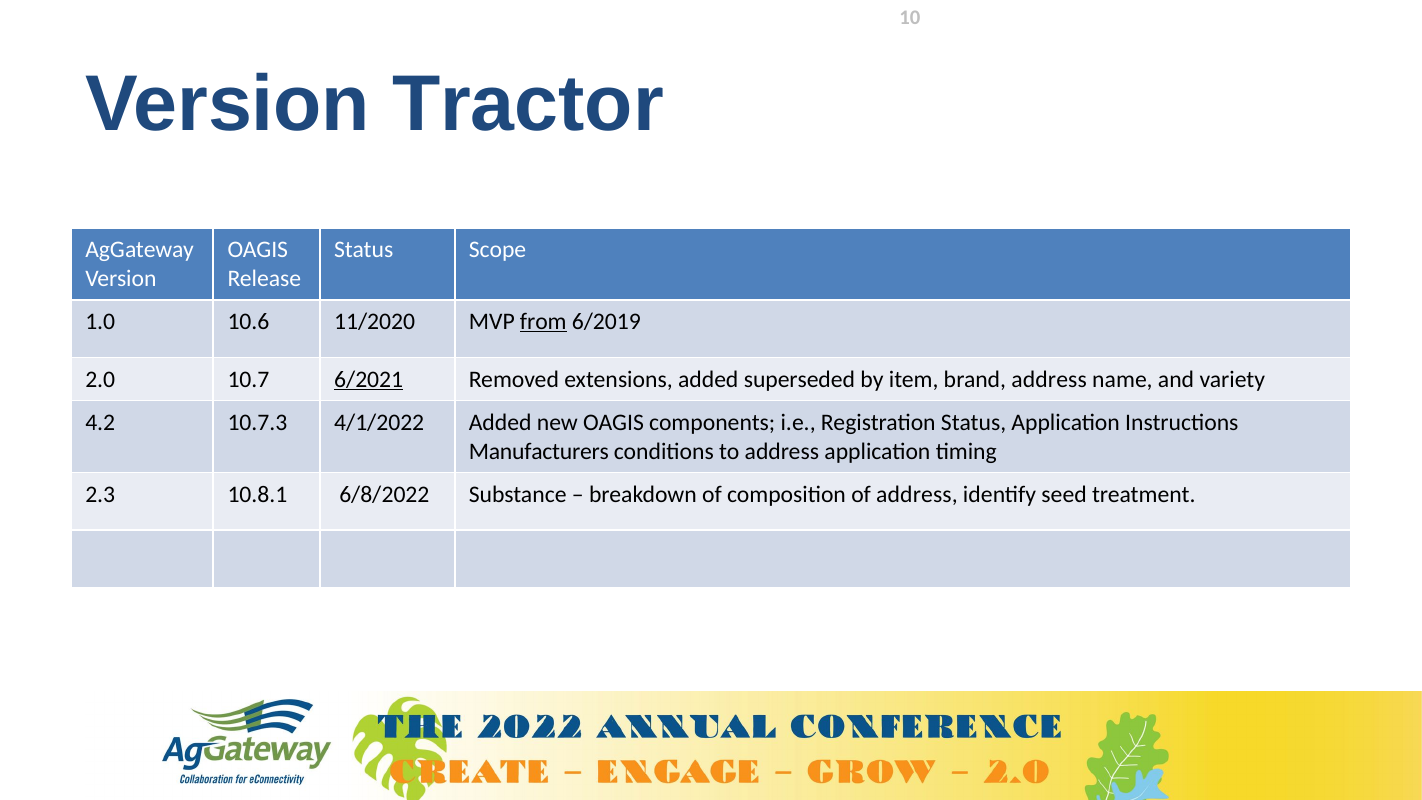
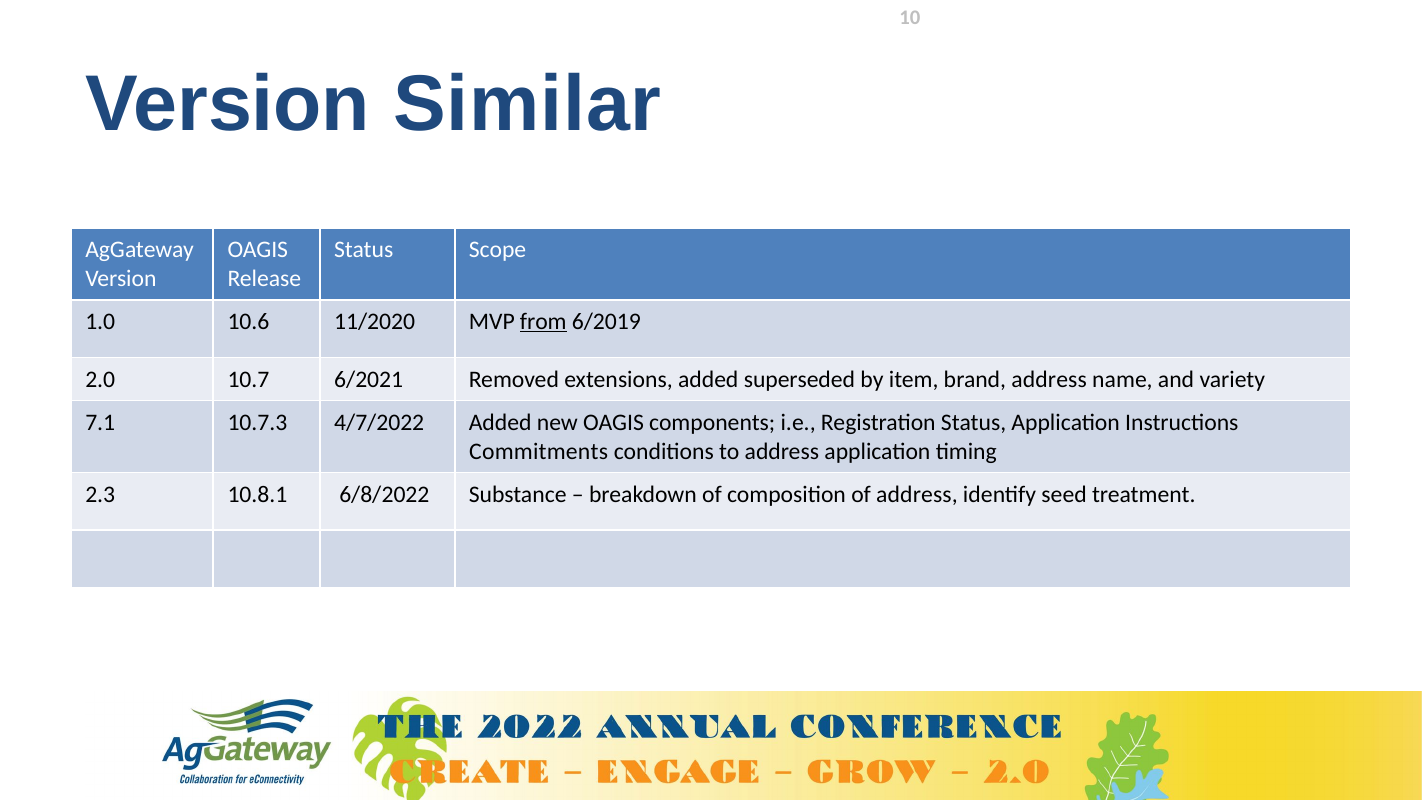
Tractor: Tractor -> Similar (528, 104)
6/2021 underline: present -> none (369, 379)
4.2: 4.2 -> 7.1 (100, 422)
4/1/2022: 4/1/2022 -> 4/7/2022 (379, 422)
Manufacturers: Manufacturers -> Commitments (539, 451)
